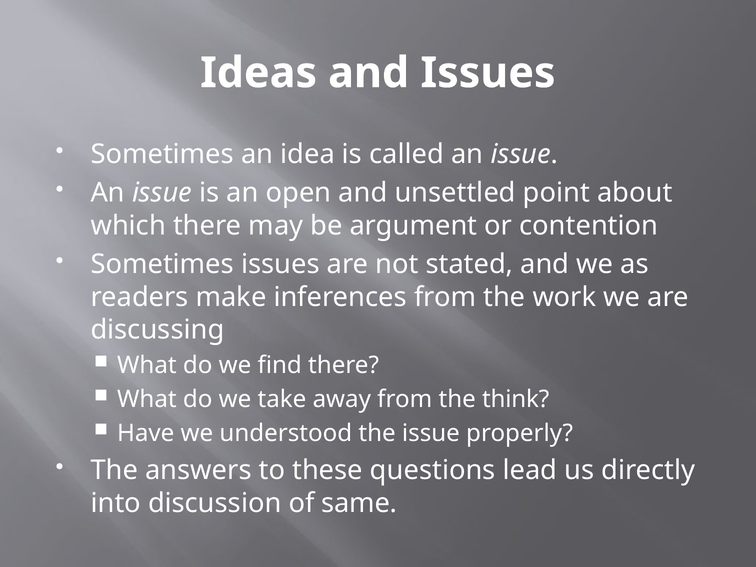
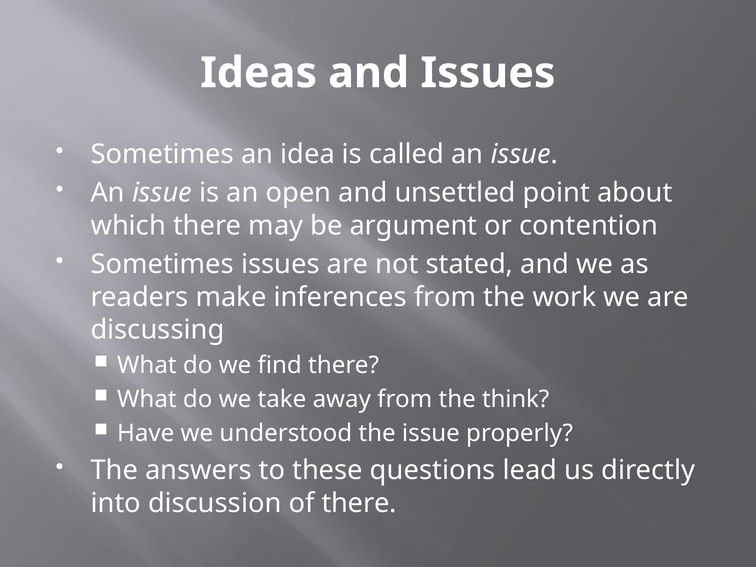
of same: same -> there (359, 503)
